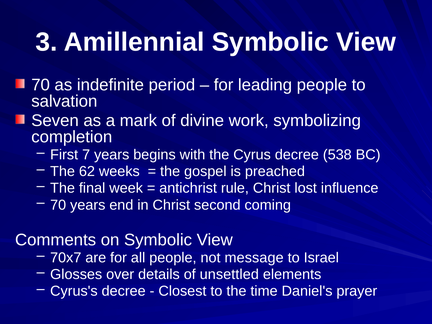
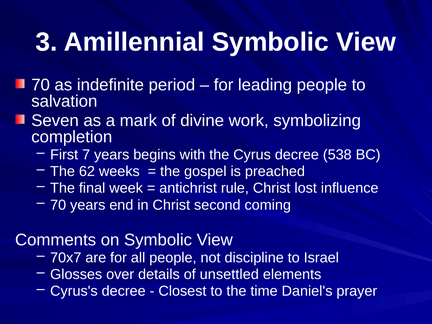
message: message -> discipline (254, 258)
